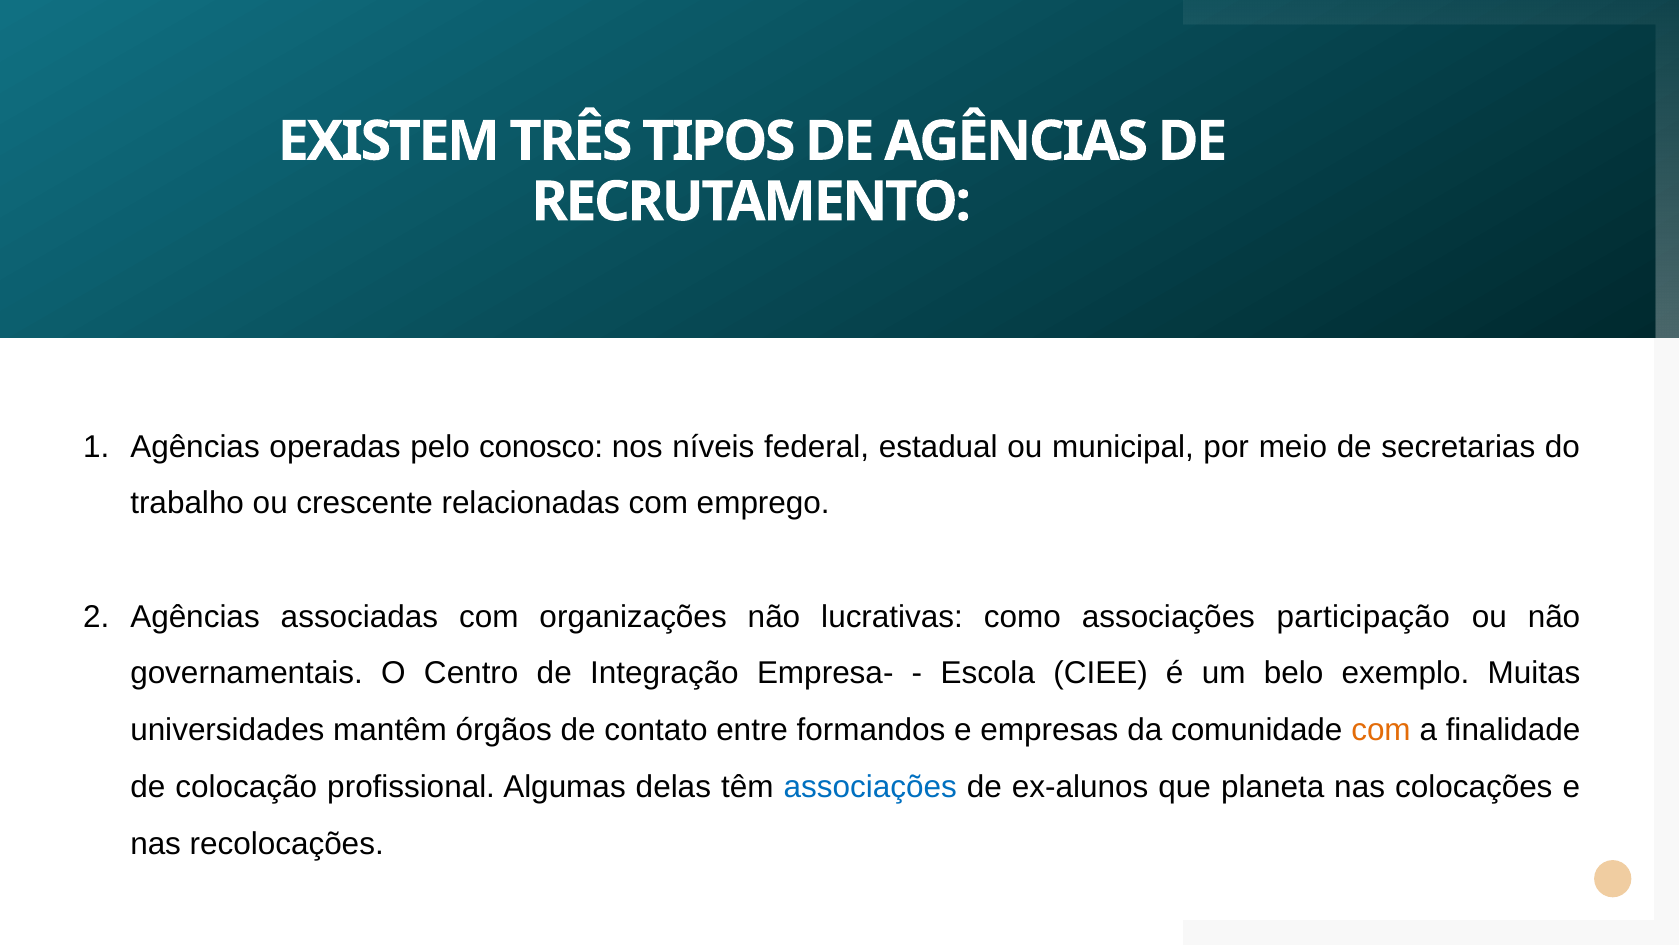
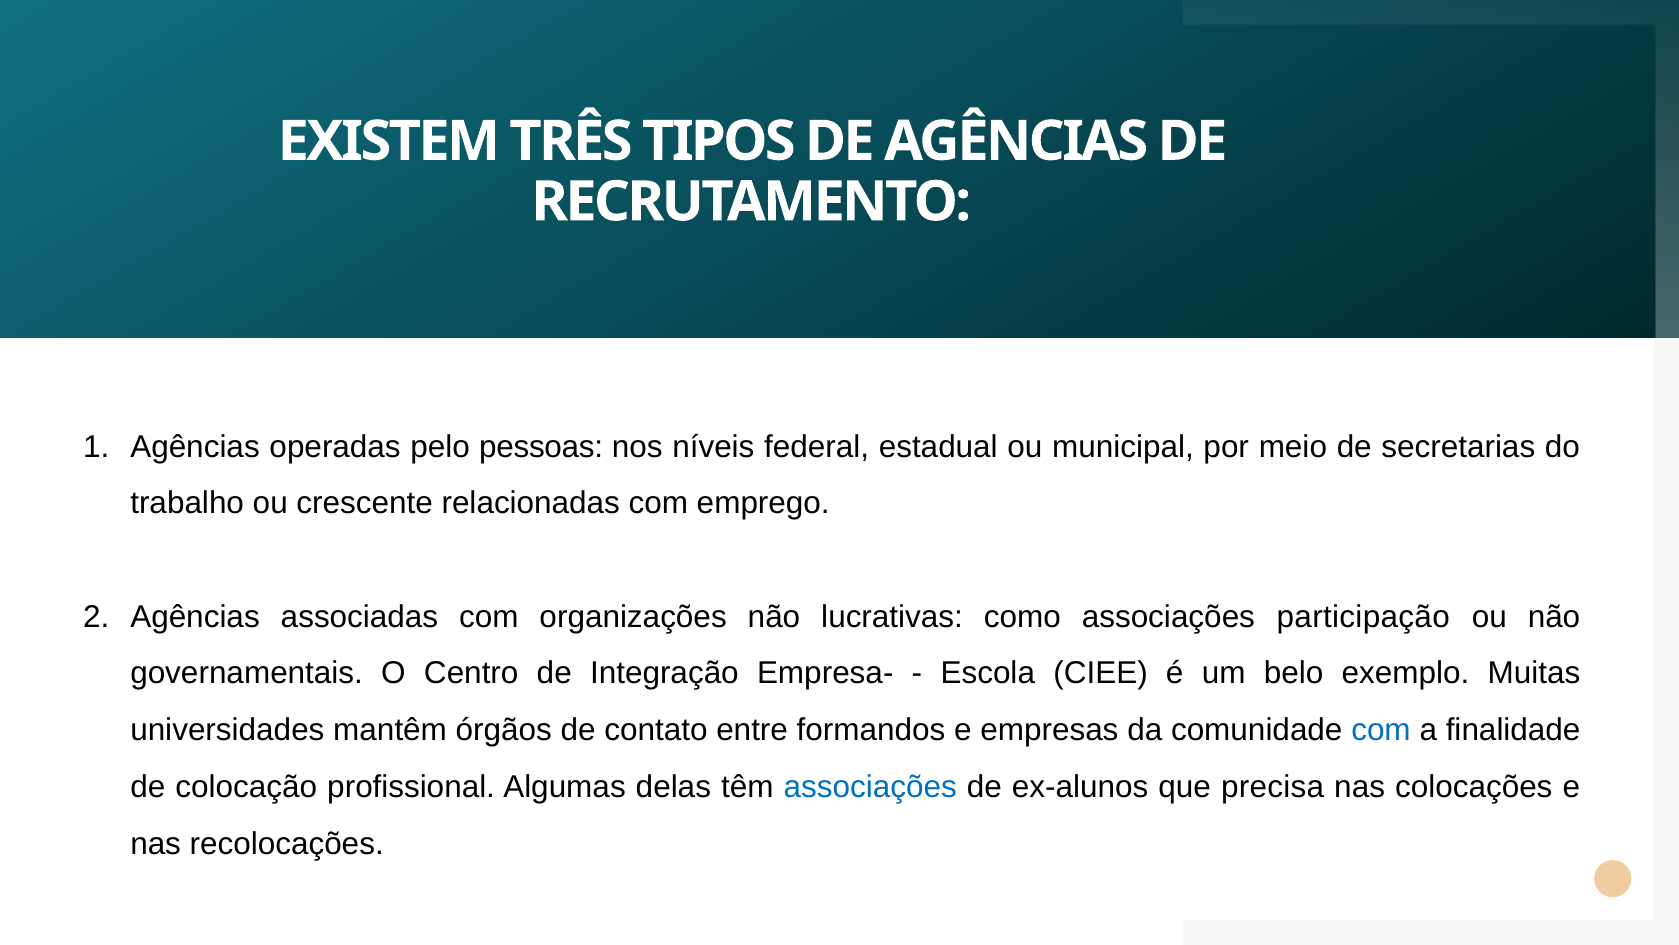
conosco: conosco -> pessoas (541, 446)
com colour: orange -> blue (1381, 730)
planeta: planeta -> precisa (1273, 786)
